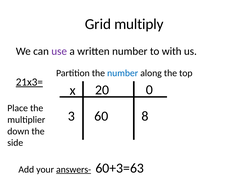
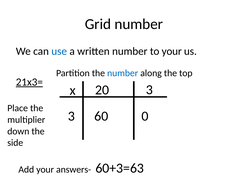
Grid multiply: multiply -> number (139, 24)
use colour: purple -> blue (59, 51)
to with: with -> your (172, 51)
20 0: 0 -> 3 (149, 90)
8: 8 -> 0 (145, 116)
answers- underline: present -> none (74, 169)
